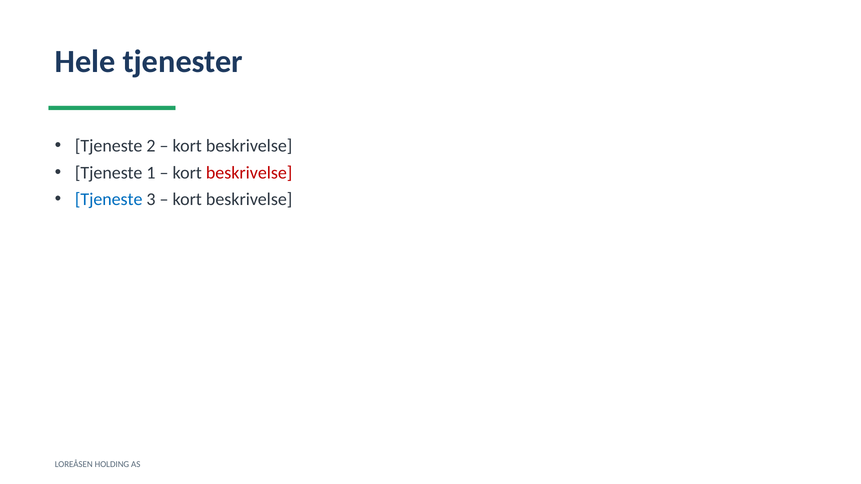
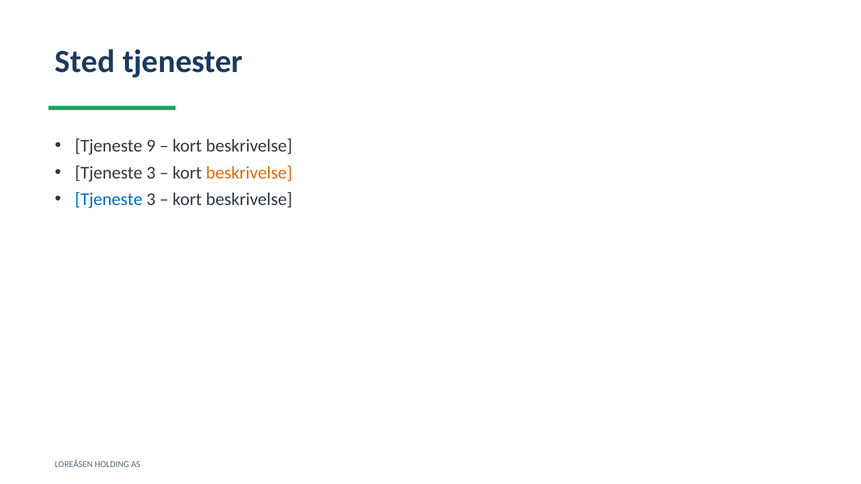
Hele: Hele -> Sted (85, 61)
2: 2 -> 9 (151, 146)
1: 1 -> 3 (151, 173)
beskrivelse colour: red -> orange (249, 173)
